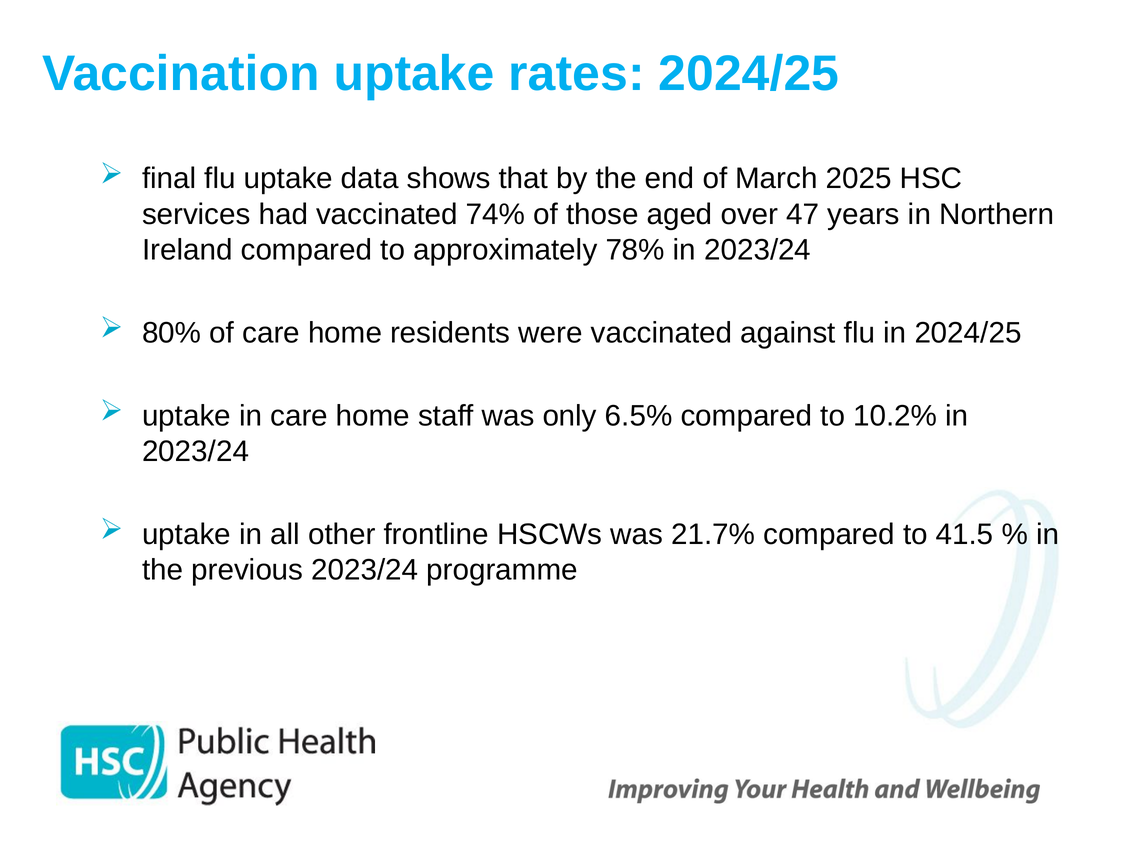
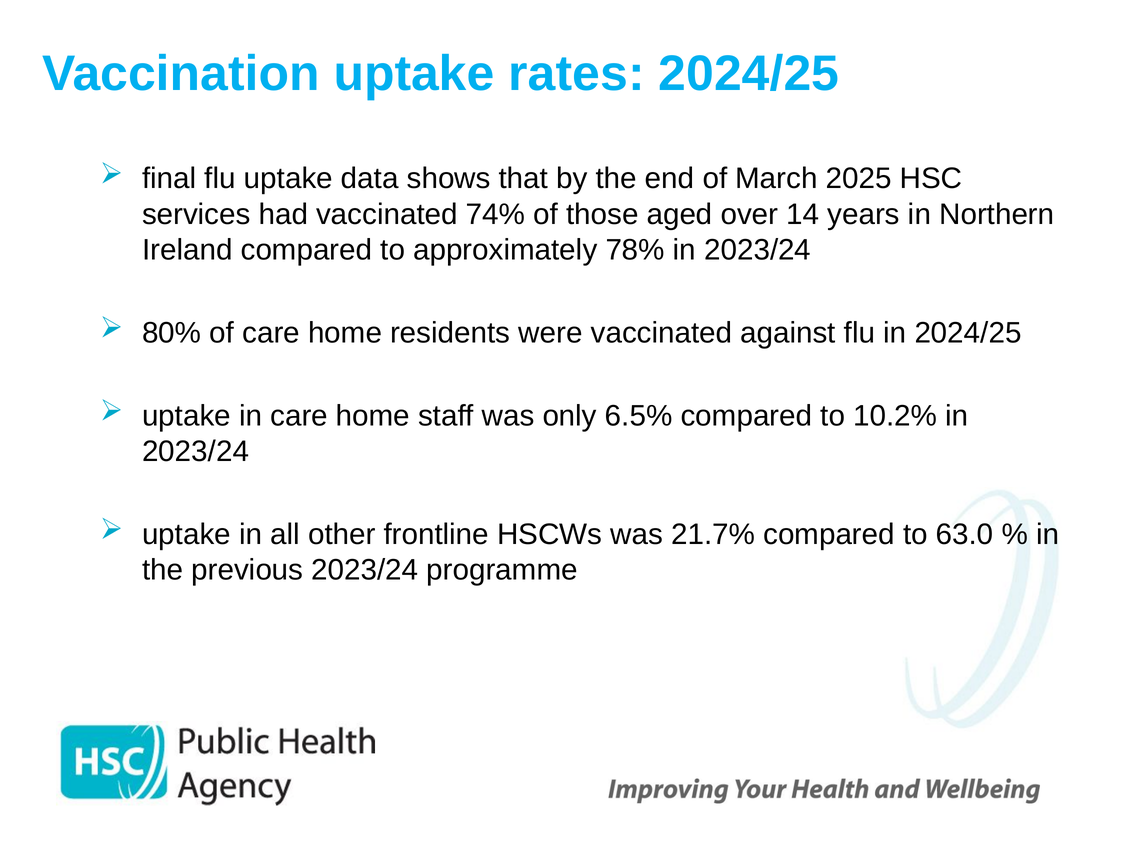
47: 47 -> 14 (803, 214)
41.5: 41.5 -> 63.0 (965, 534)
